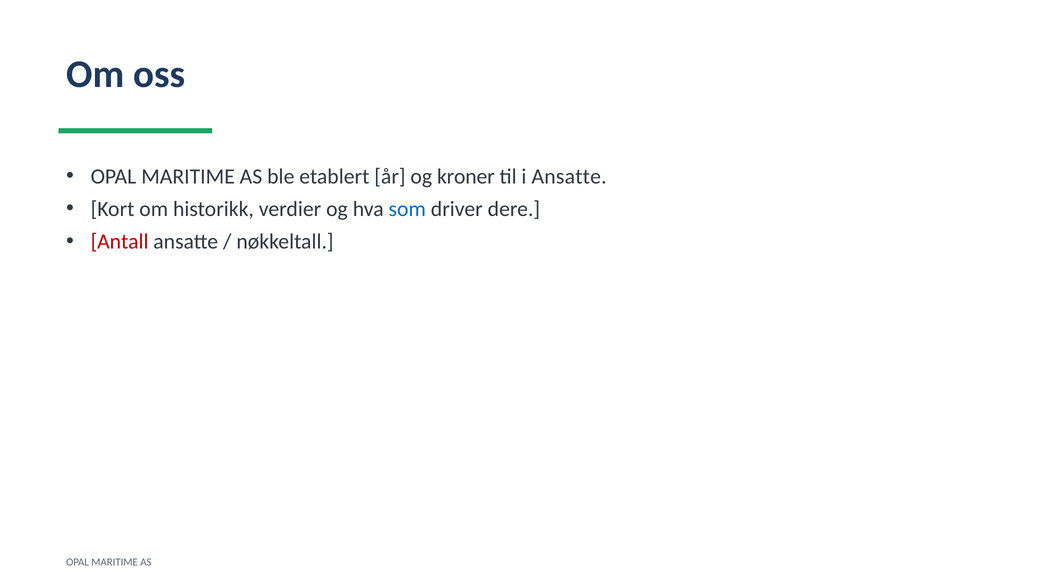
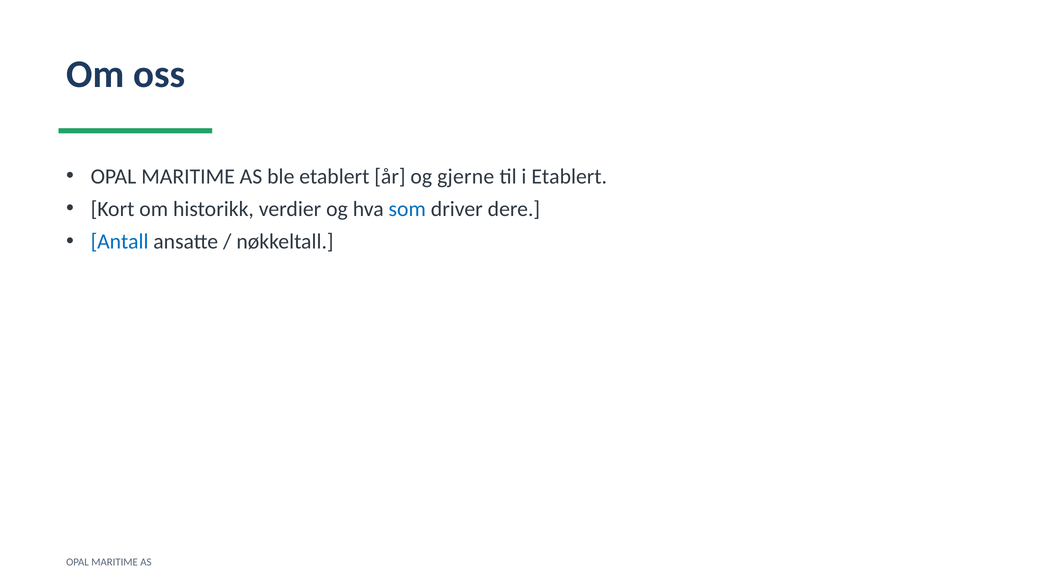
kroner: kroner -> gjerne (466, 176)
i Ansatte: Ansatte -> Etablert (569, 176)
Antall colour: red -> blue (120, 241)
